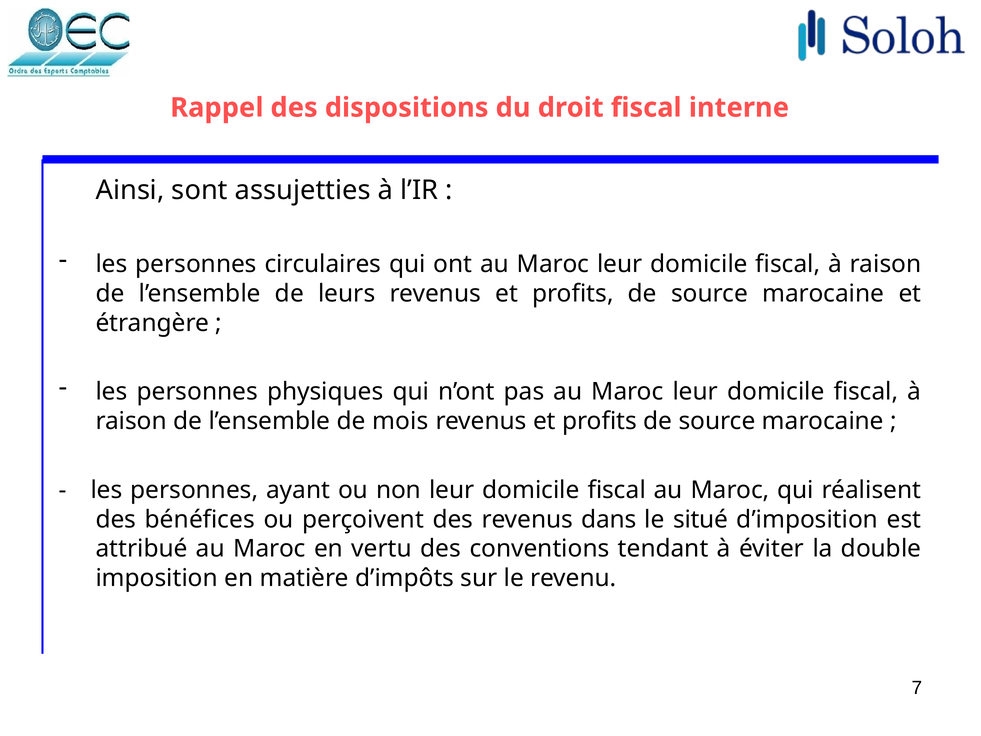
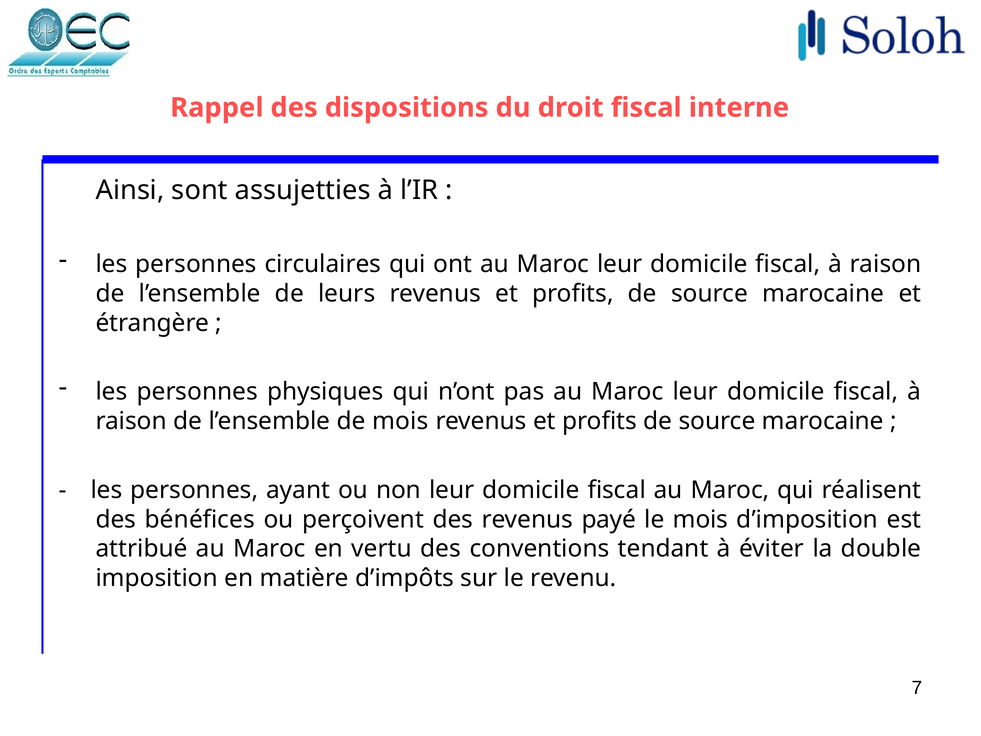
dans: dans -> payé (609, 519)
le situé: situé -> mois (701, 519)
